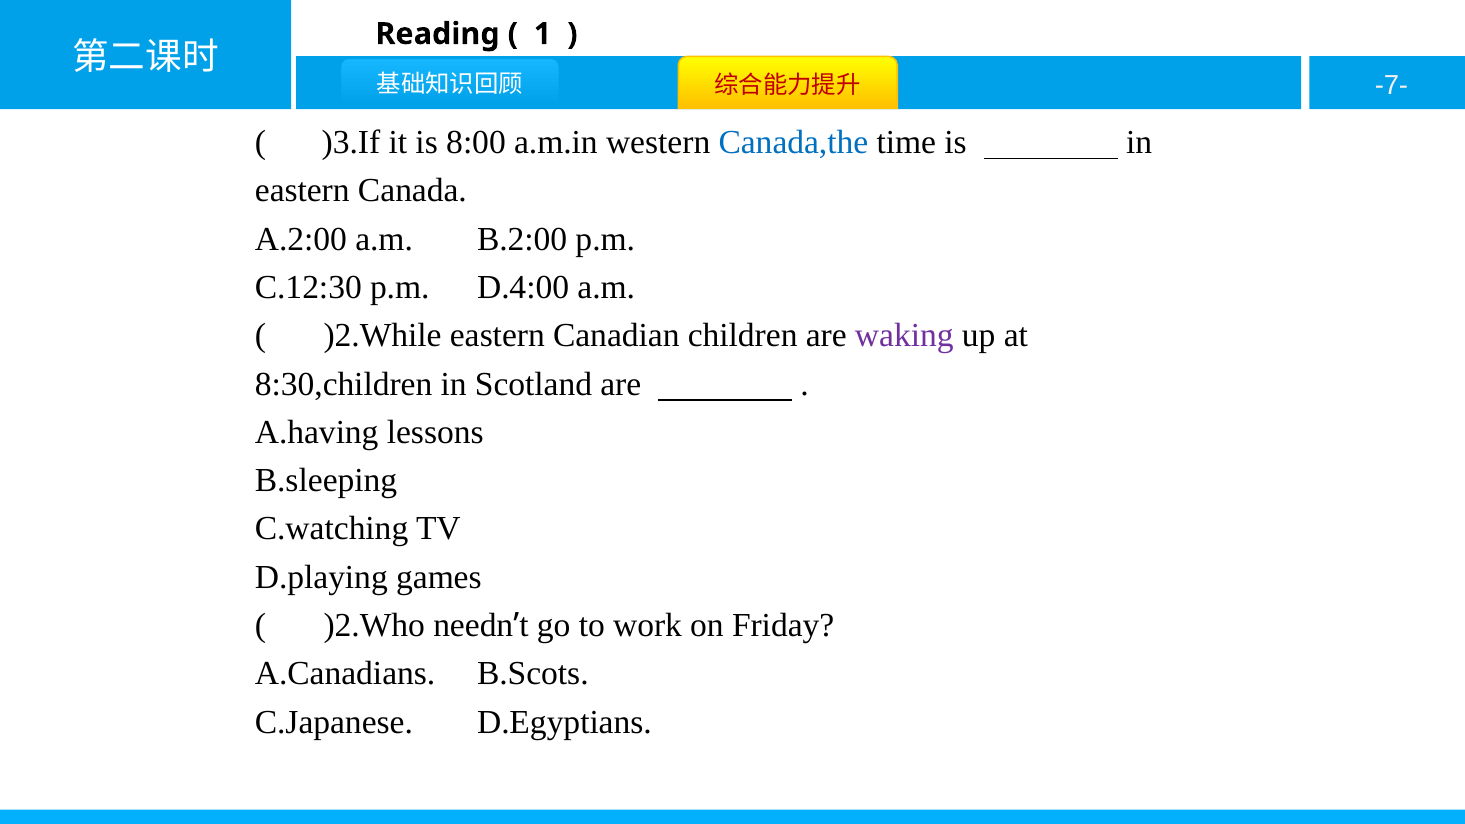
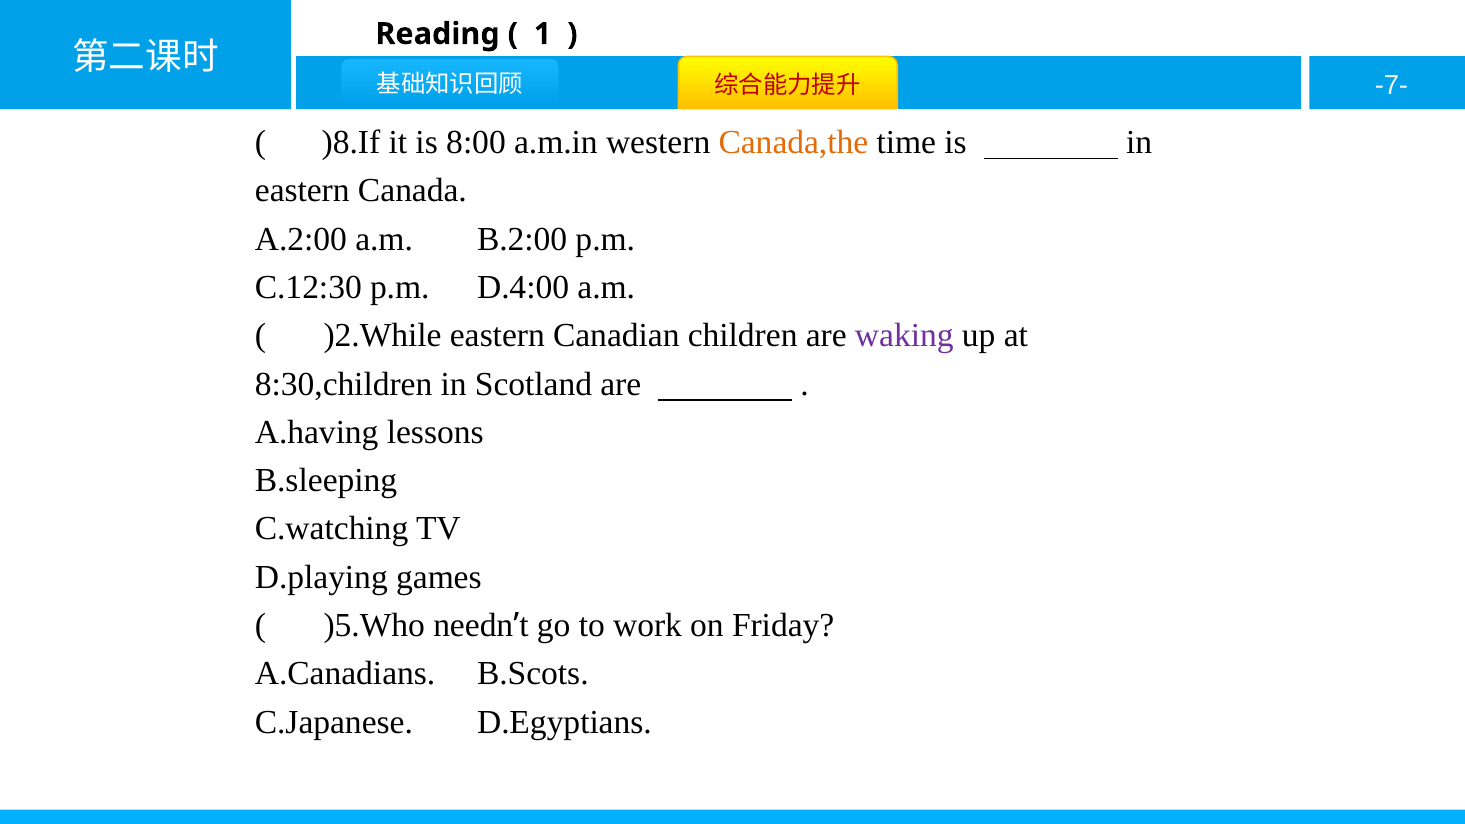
)3.If: )3.If -> )8.If (351, 142)
Canada,the colour: blue -> orange (793, 142)
)2.Who: )2.Who -> )5.Who (374, 626)
